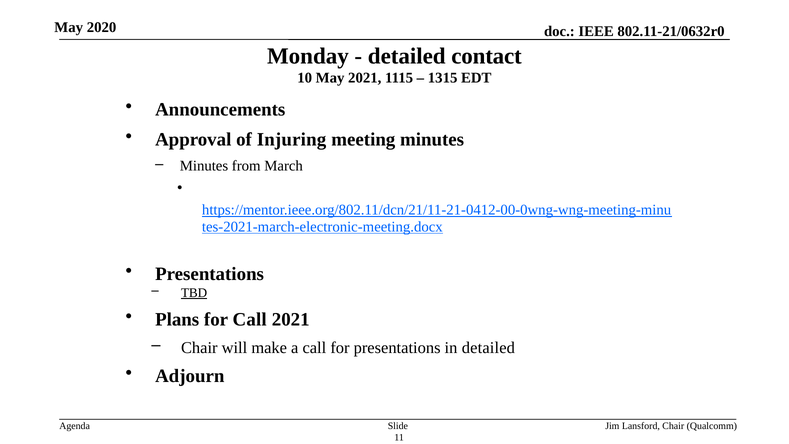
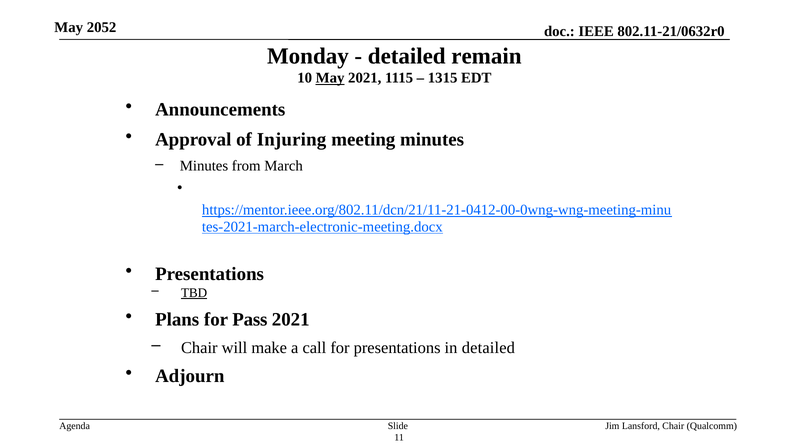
2020: 2020 -> 2052 (102, 27)
contact: contact -> remain (486, 56)
May underline: none -> present (330, 78)
for Call: Call -> Pass (250, 319)
